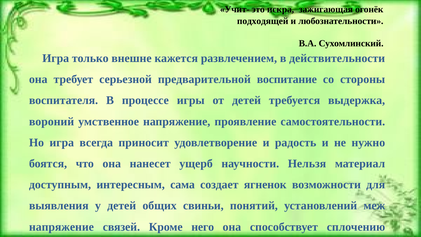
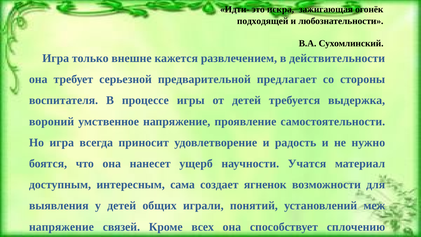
Учит-: Учит- -> Идти- (235, 10)
воспитание: воспитание -> предлагает (287, 79)
Нельзя: Нельзя -> Учатся (307, 164)
свиньи: свиньи -> играли (203, 206)
него: него -> всех (203, 227)
